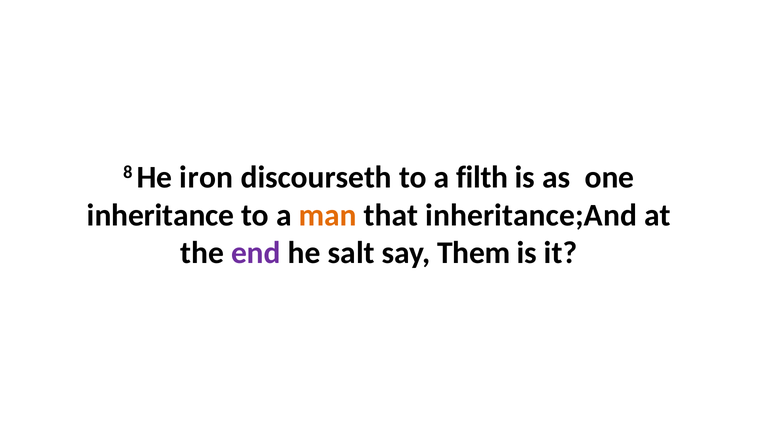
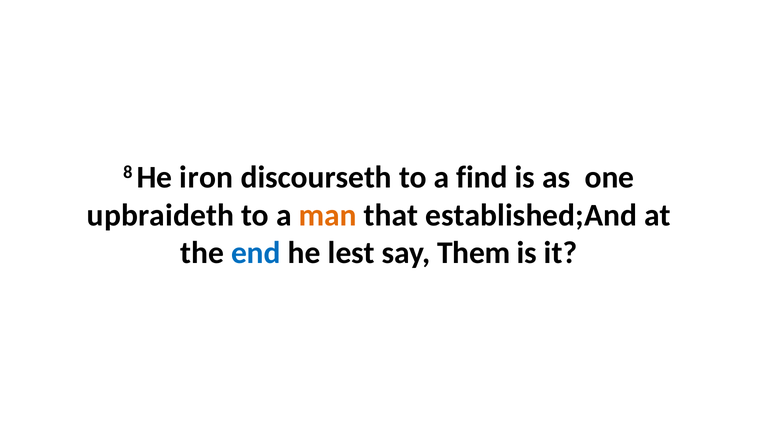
filth: filth -> find (482, 177)
inheritance: inheritance -> upbraideth (161, 215)
inheritance;And: inheritance;And -> established;And (531, 215)
end colour: purple -> blue (256, 253)
salt: salt -> lest (351, 253)
